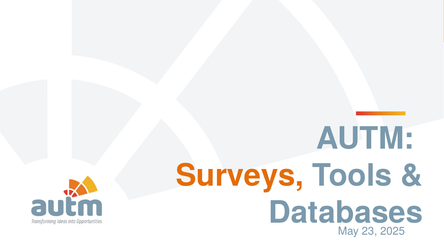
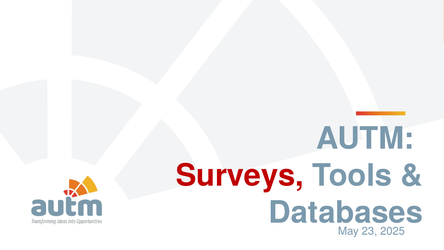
Surveys colour: orange -> red (240, 176)
